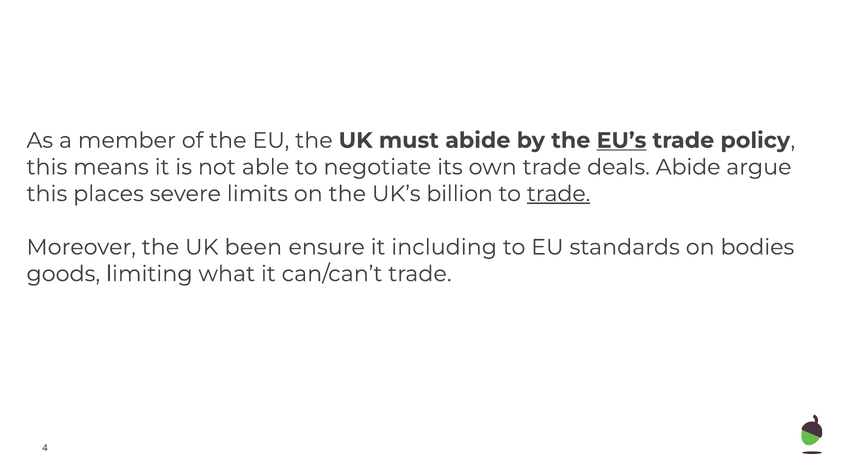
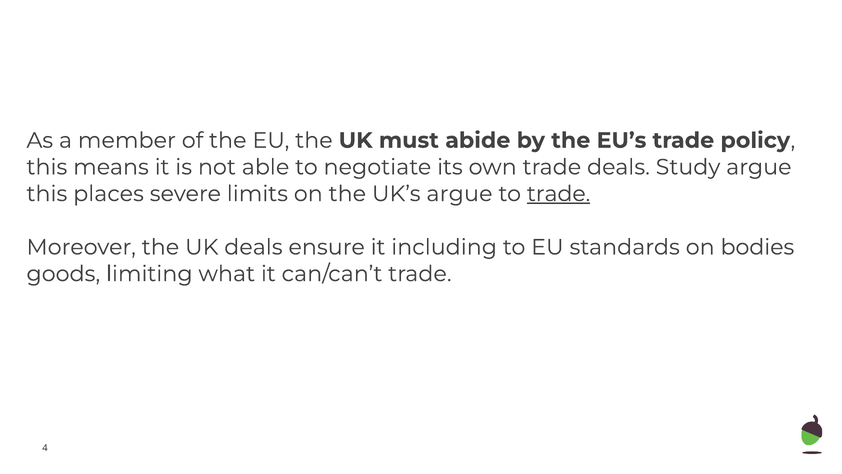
EU’s underline: present -> none (622, 140)
deals Abide: Abide -> Study (688, 167)
UK’s billion: billion -> argue (459, 194)
UK been: been -> deals (253, 247)
